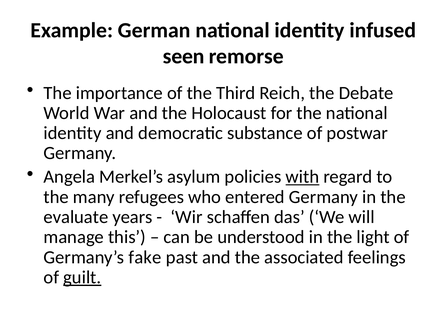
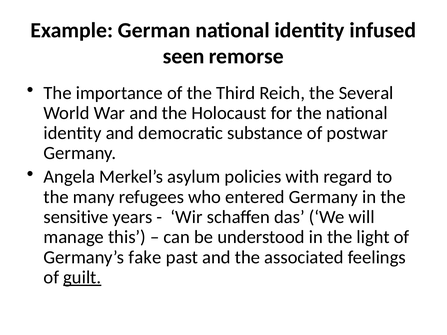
Debate: Debate -> Several (366, 93)
with underline: present -> none (302, 177)
evaluate: evaluate -> sensitive (76, 217)
